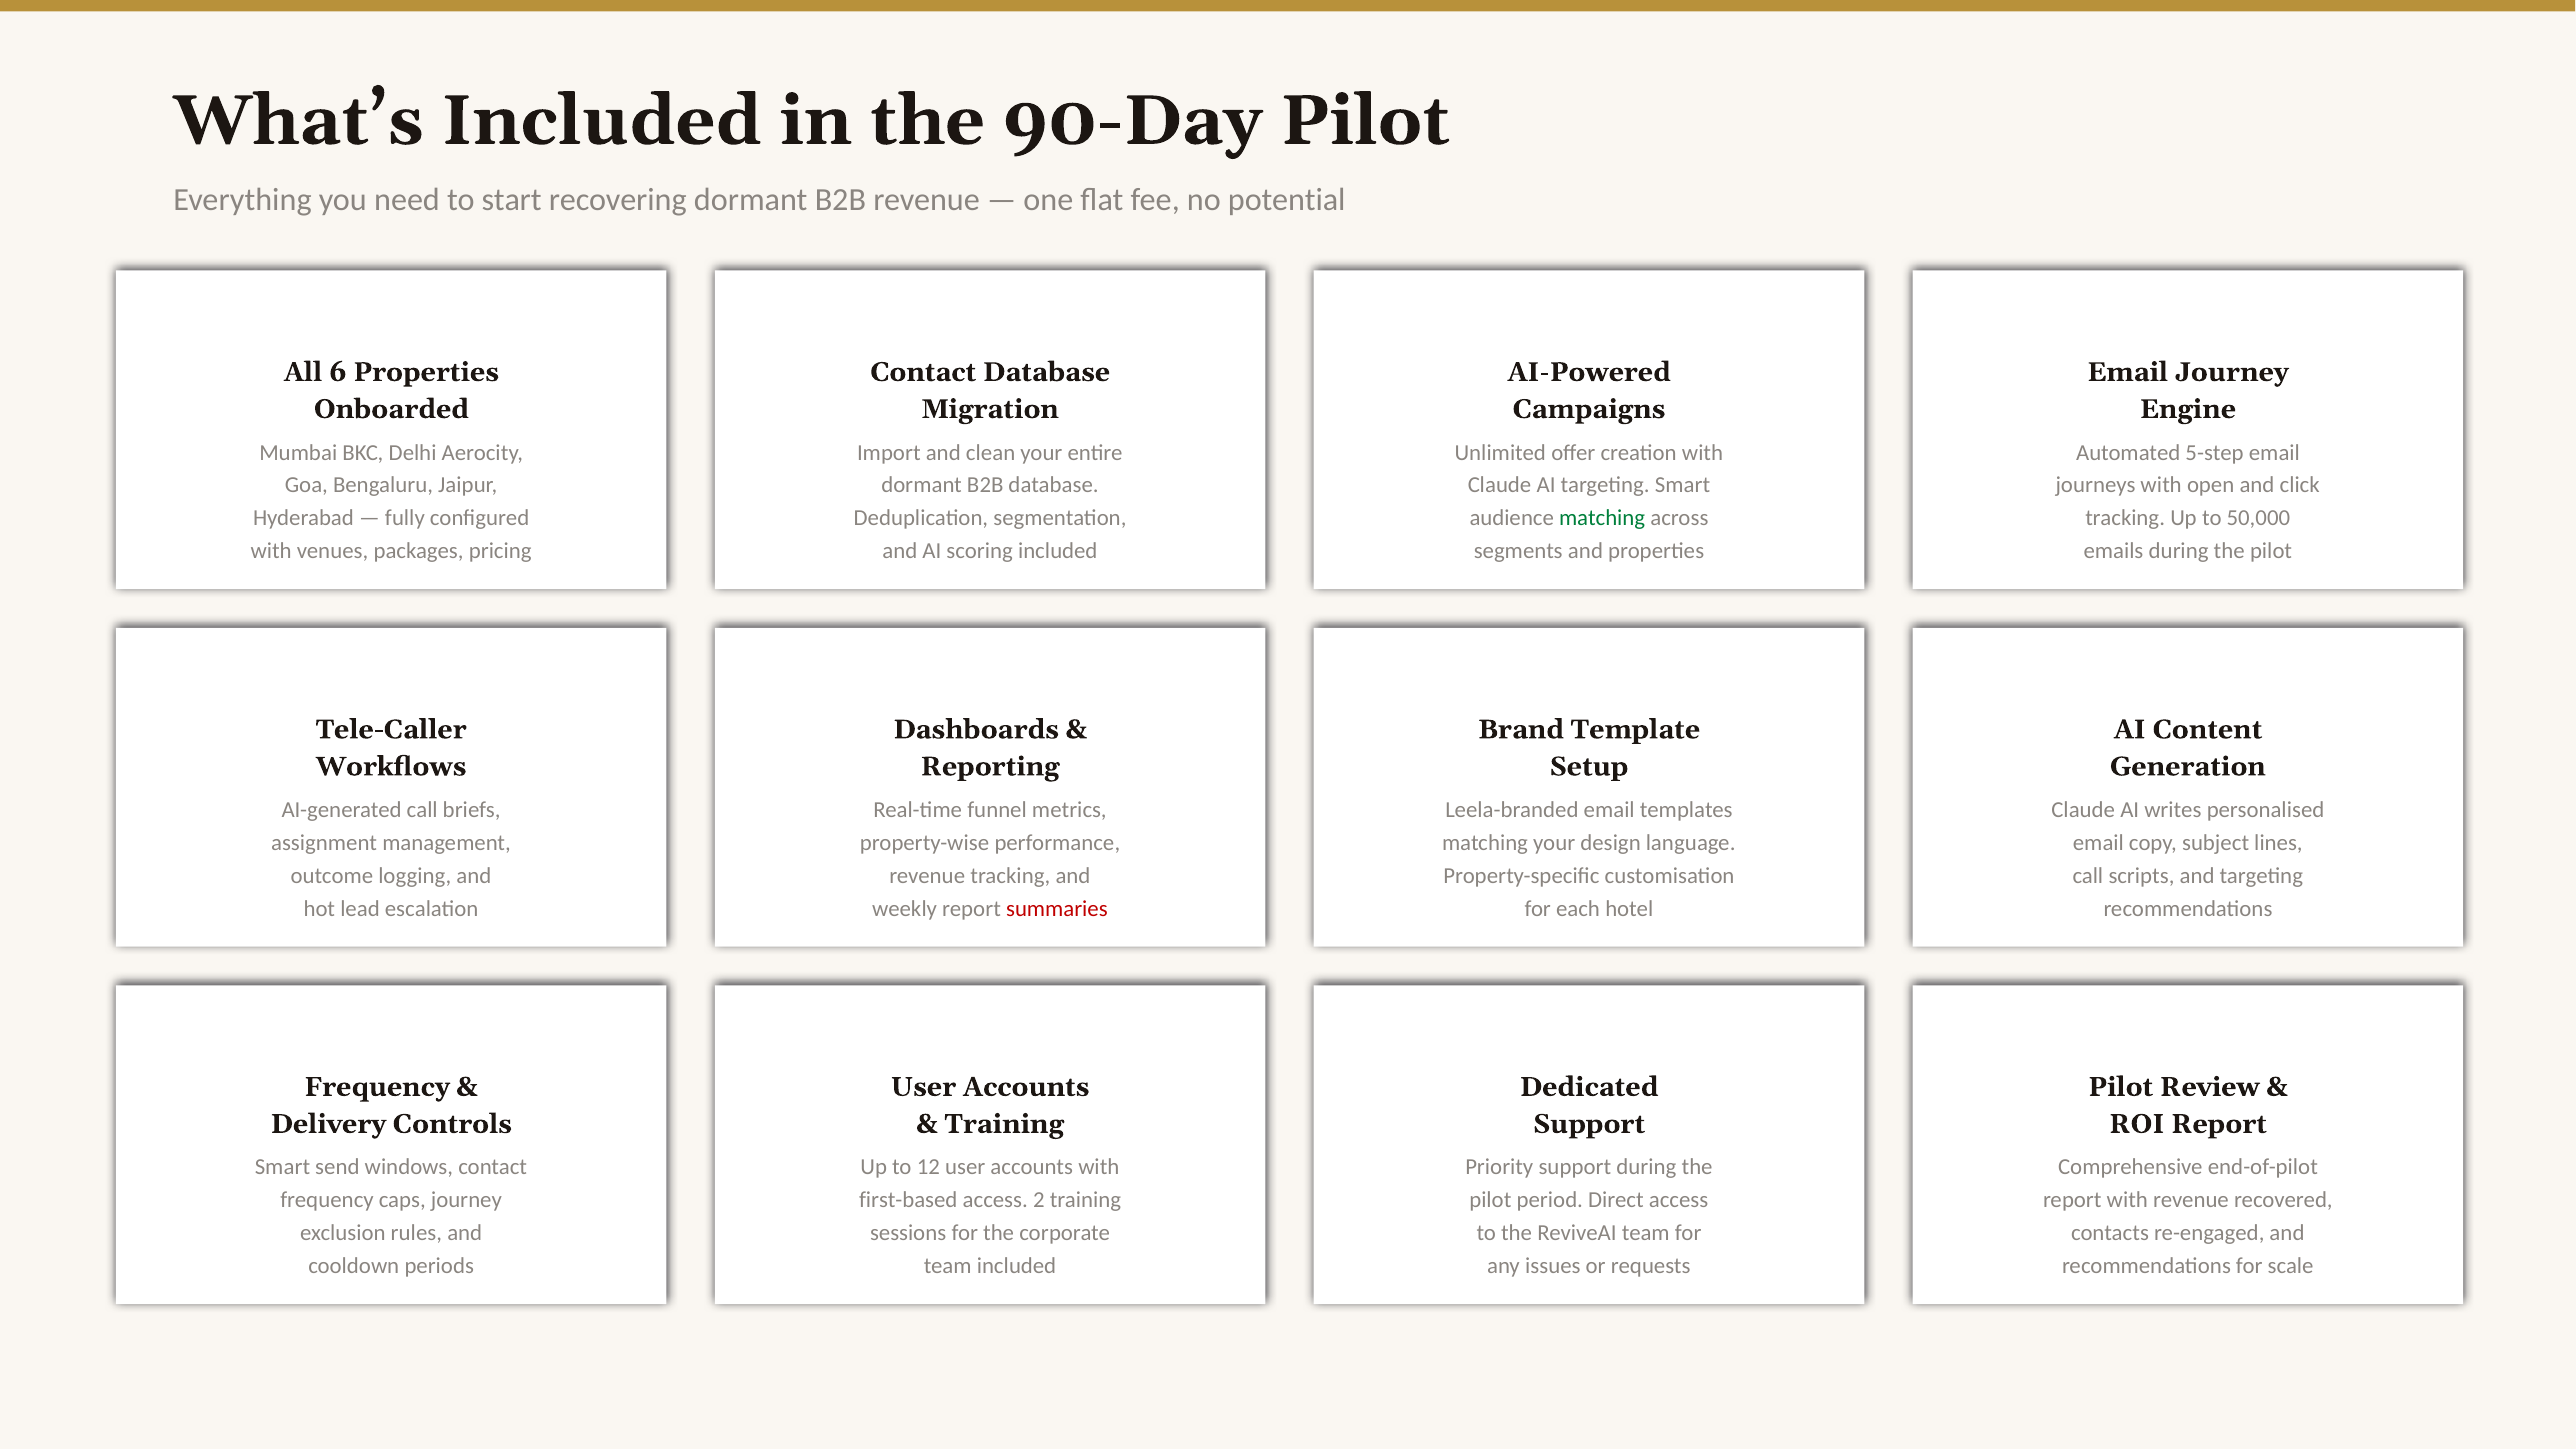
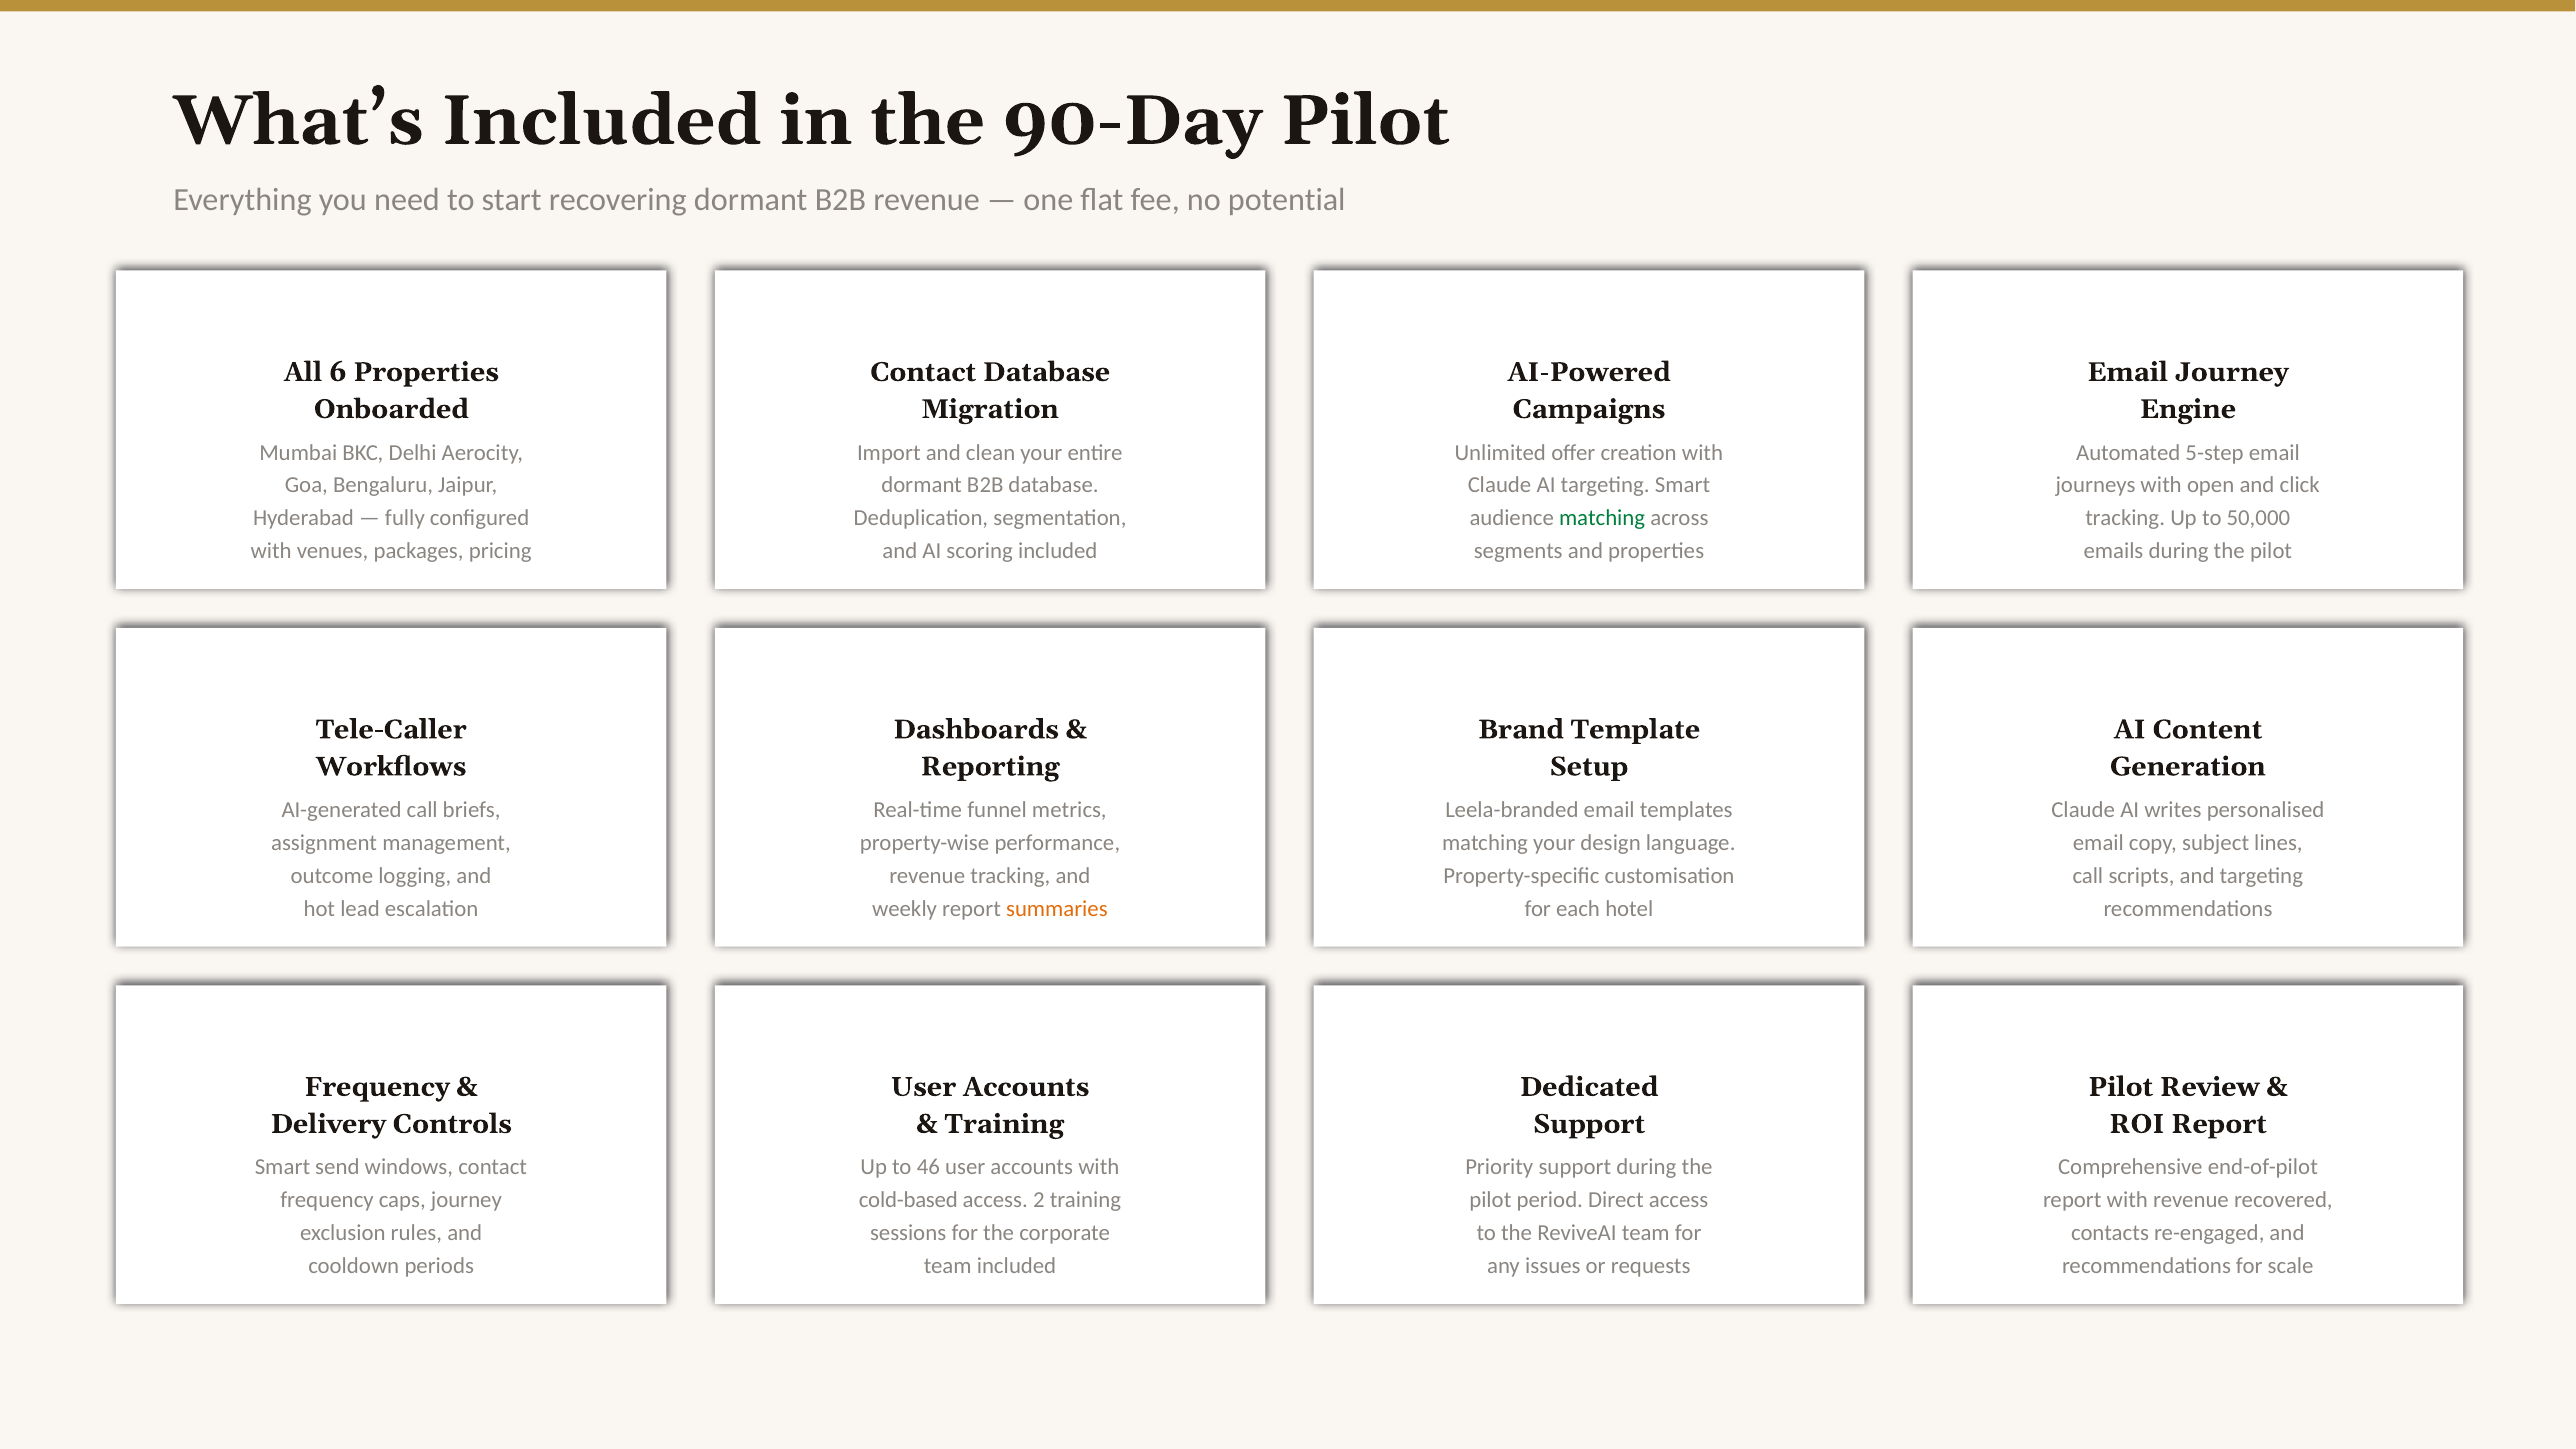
summaries colour: red -> orange (1057, 908)
12: 12 -> 46 (928, 1167)
first-based: first-based -> cold-based (908, 1200)
